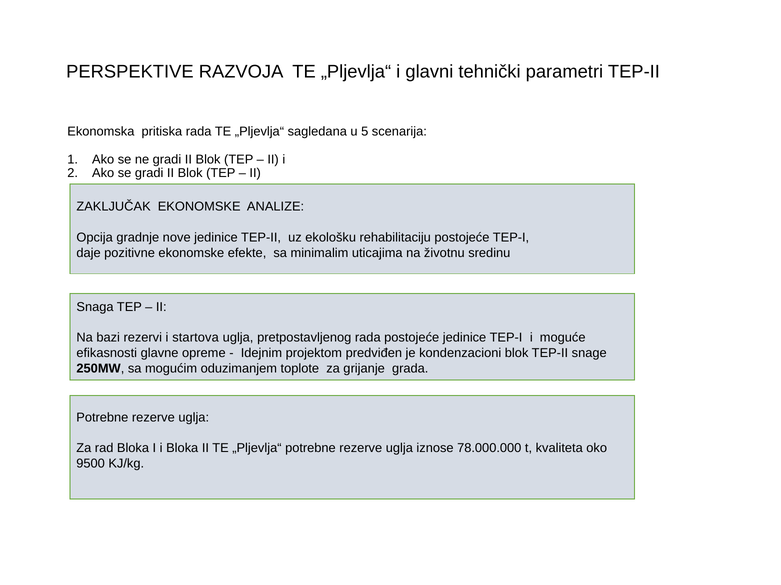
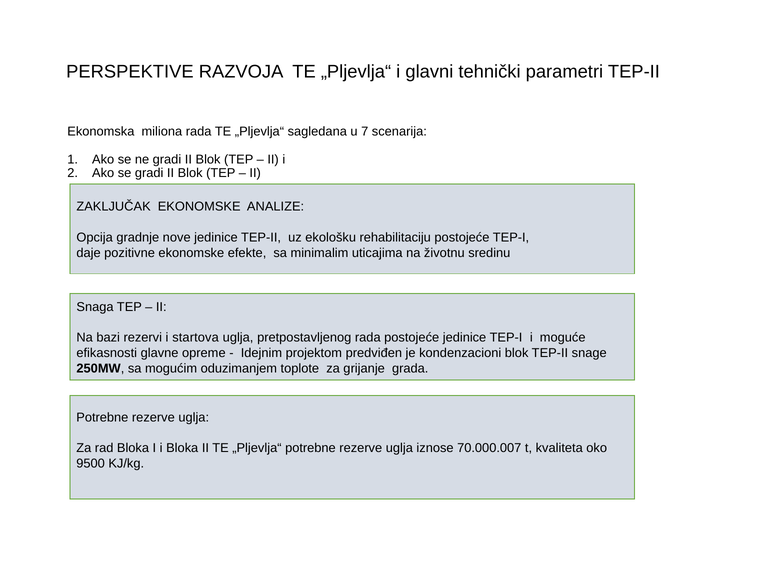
pritiska: pritiska -> miliona (162, 132)
5: 5 -> 7 (365, 132)
78.000.000: 78.000.000 -> 70.000.007 (489, 449)
